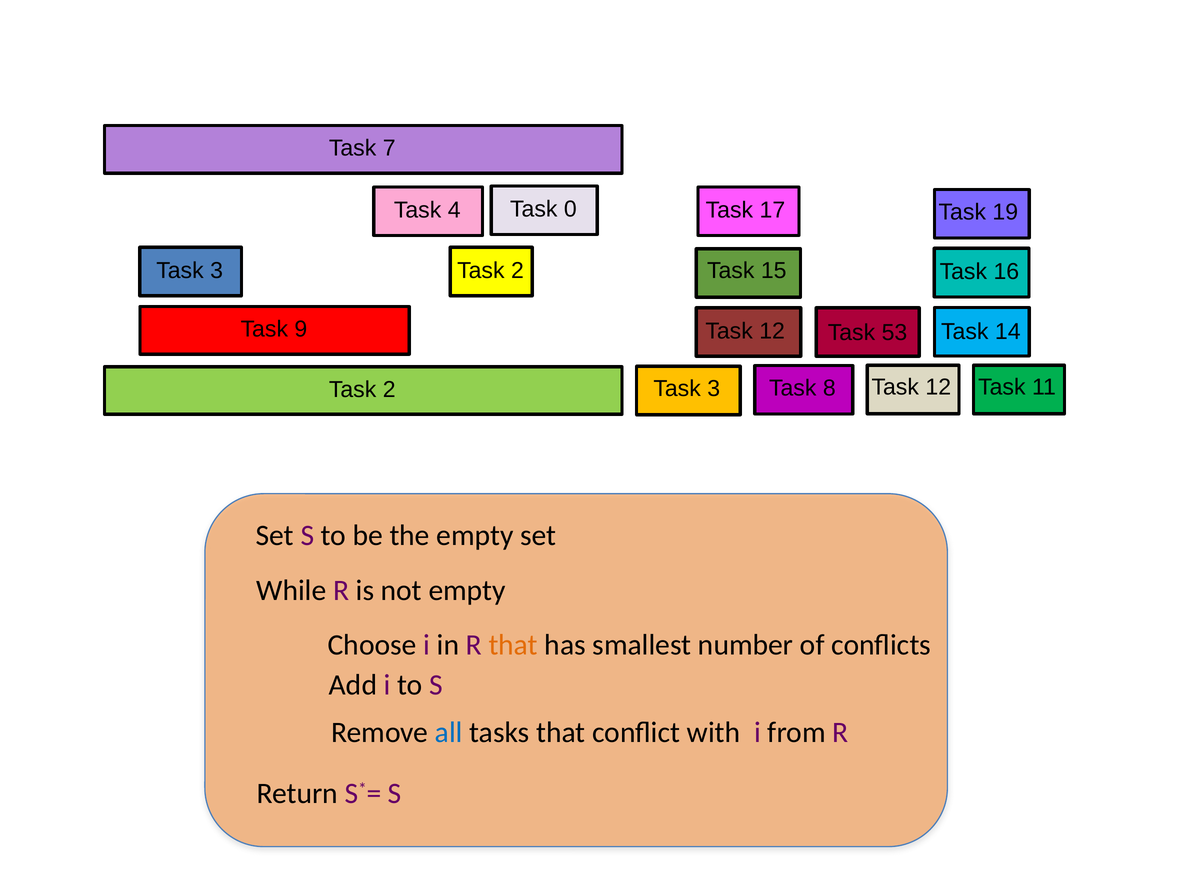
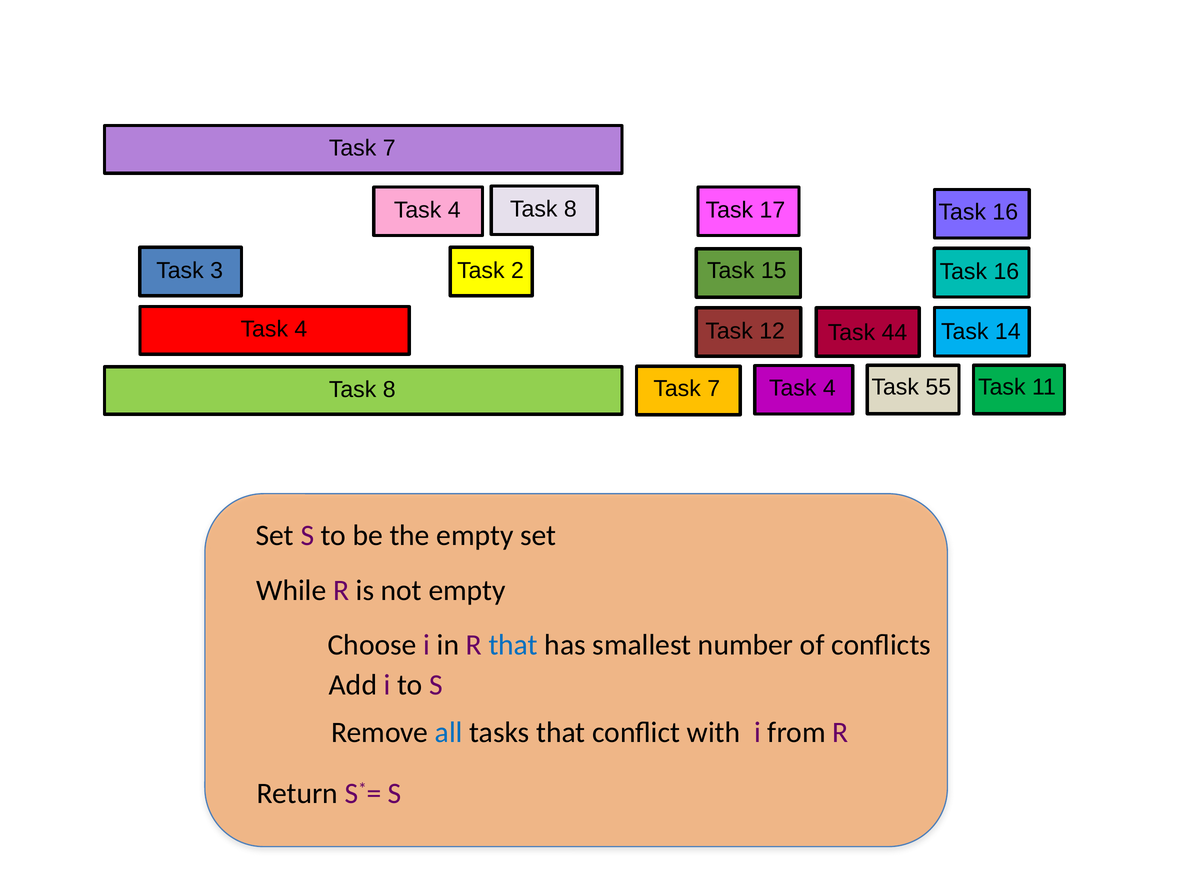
4 Task 0: 0 -> 8 (570, 209)
19: 19 -> 16 (1005, 212)
9: 9 -> 4 (301, 329)
53: 53 -> 44 (894, 332)
3: 3 -> 7 (714, 388)
8: 8 -> 4 (829, 388)
12: 12 -> 55 (938, 387)
2: 2 -> 8 (389, 389)
that colour: orange -> blue (513, 645)
